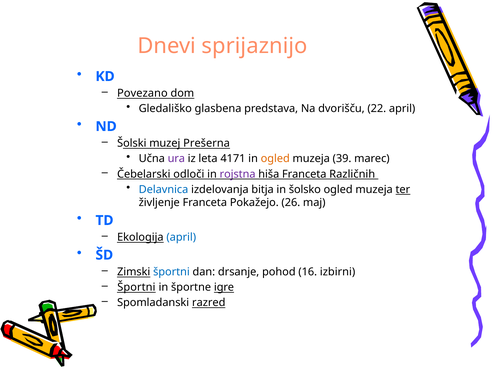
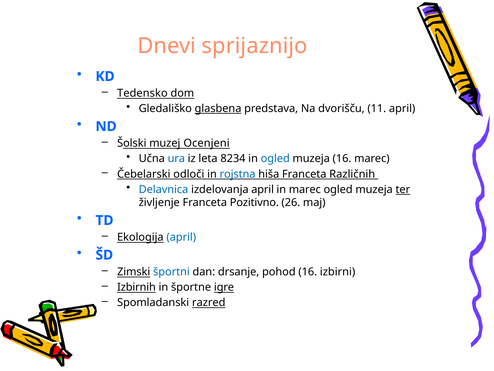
Povezano: Povezano -> Tedensko (142, 93)
glasbena underline: none -> present (218, 109)
22: 22 -> 11 (377, 109)
Prešerna: Prešerna -> Ocenjeni (207, 143)
ura colour: purple -> blue (176, 158)
4171: 4171 -> 8234 (233, 158)
ogled colour: orange -> blue (275, 158)
muzeja 39: 39 -> 16 (342, 158)
rojstna colour: purple -> blue (238, 174)
izdelovanja bitja: bitja -> april (263, 189)
in šolsko: šolsko -> marec (305, 189)
Pokažejo: Pokažejo -> Pozitivno (254, 202)
Športni: Športni -> Izbirnih (136, 287)
